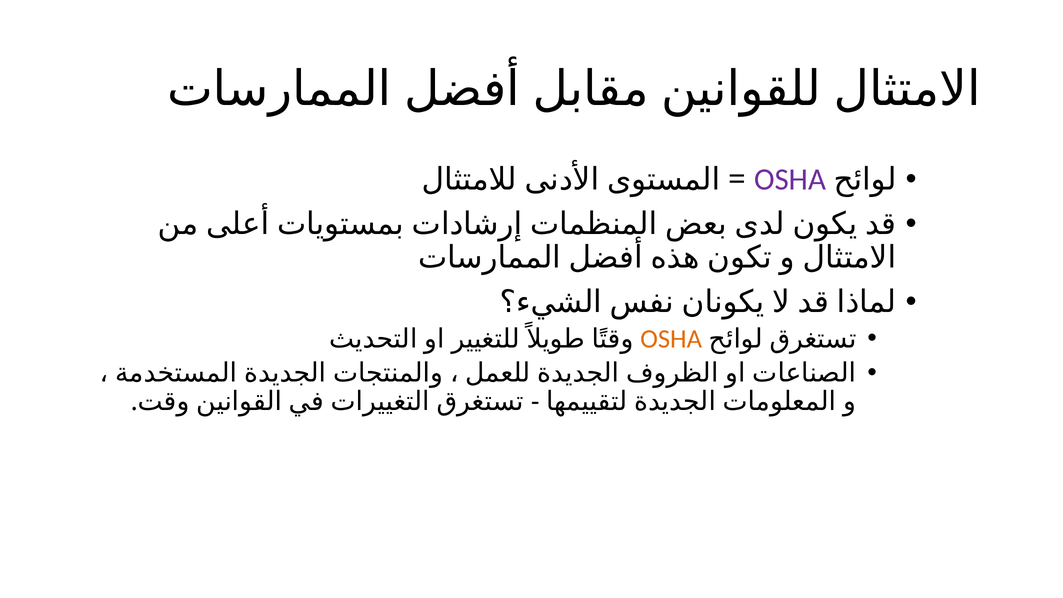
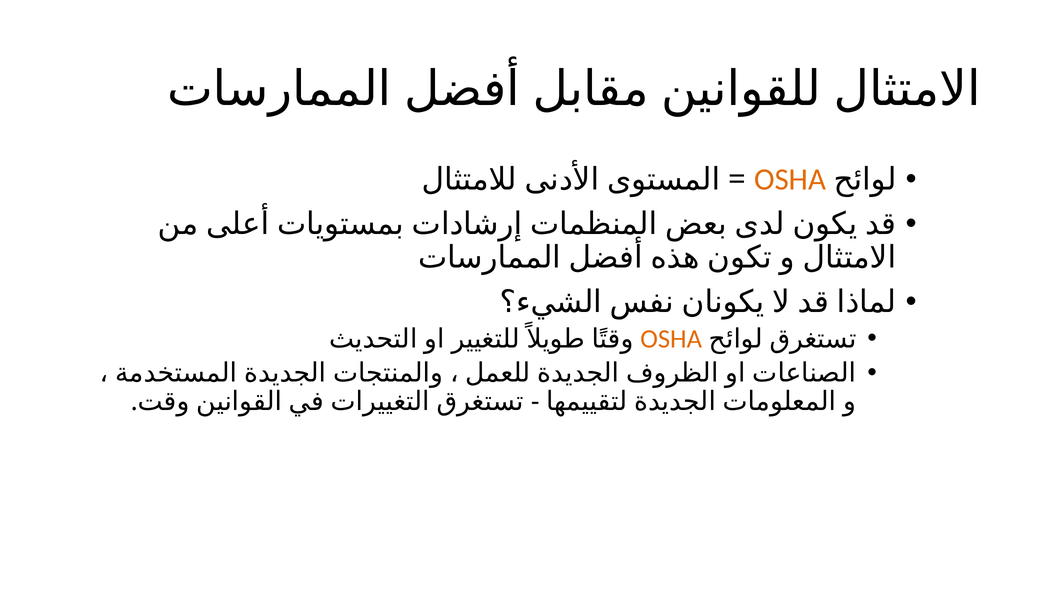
OSHA colour: purple -> orange (790, 180)
